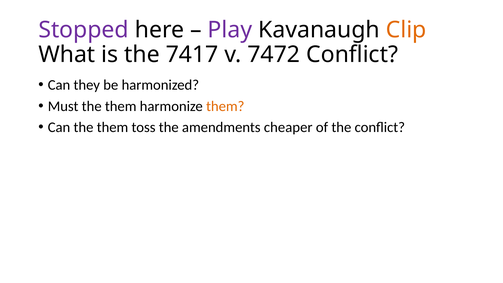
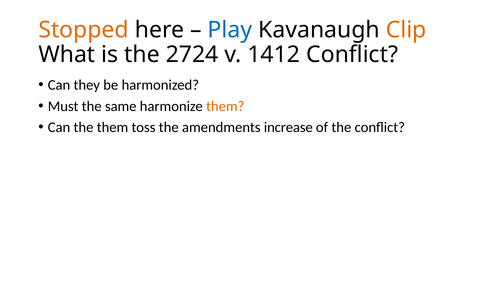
Stopped colour: purple -> orange (84, 30)
Play colour: purple -> blue (230, 30)
7417: 7417 -> 2724 (192, 55)
7472: 7472 -> 1412 (274, 55)
Must the them: them -> same (121, 106)
cheaper: cheaper -> increase (288, 127)
